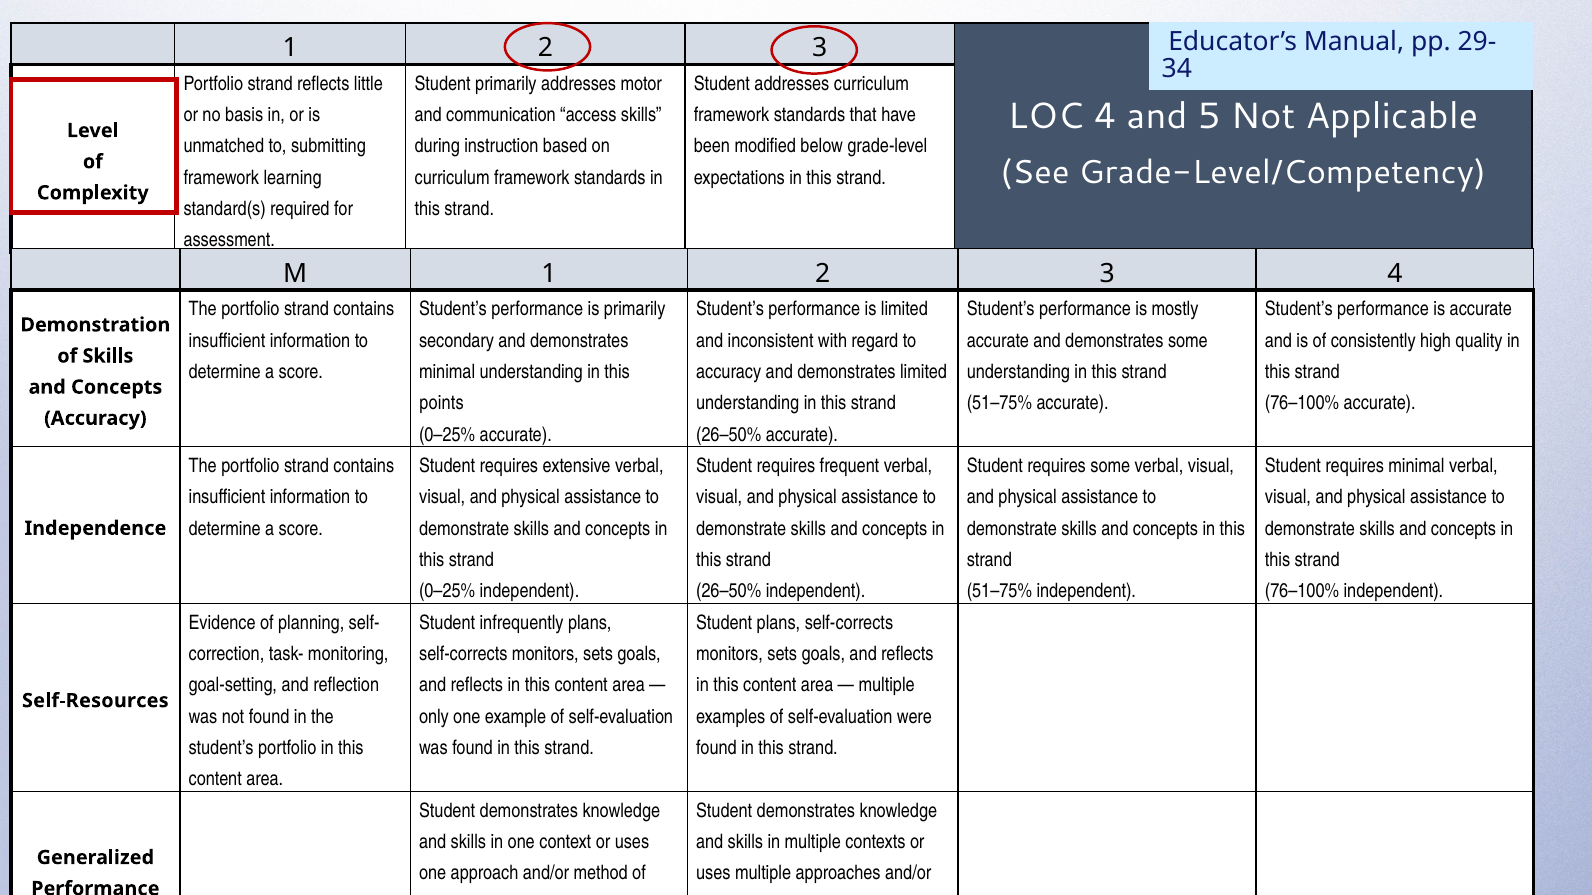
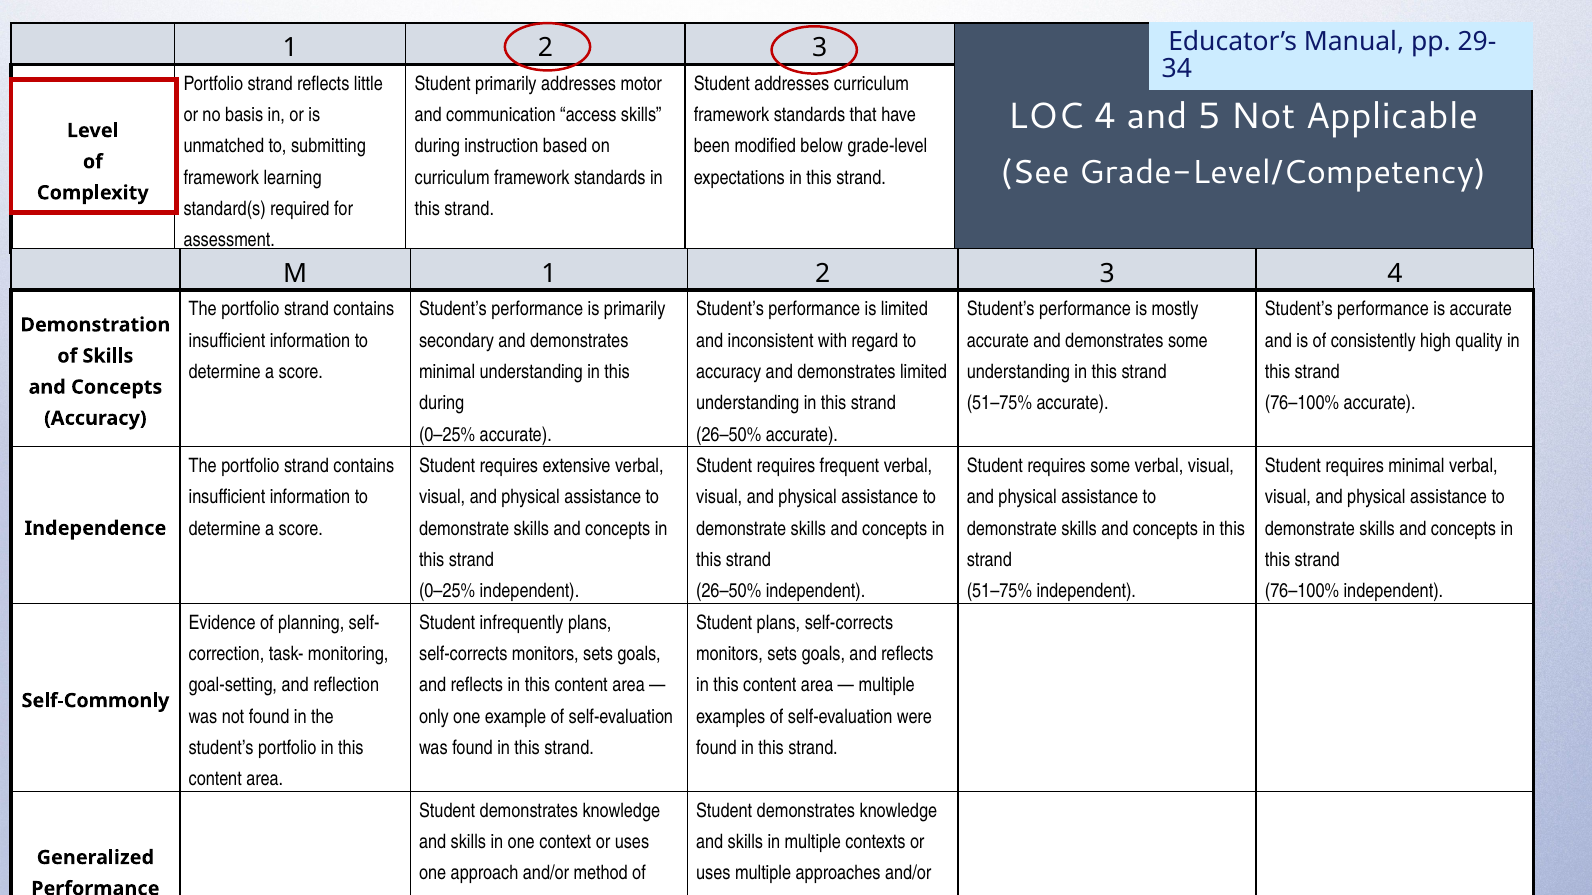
points: points -> during (442, 403)
Self-Resources: Self-Resources -> Self-Commonly (95, 701)
